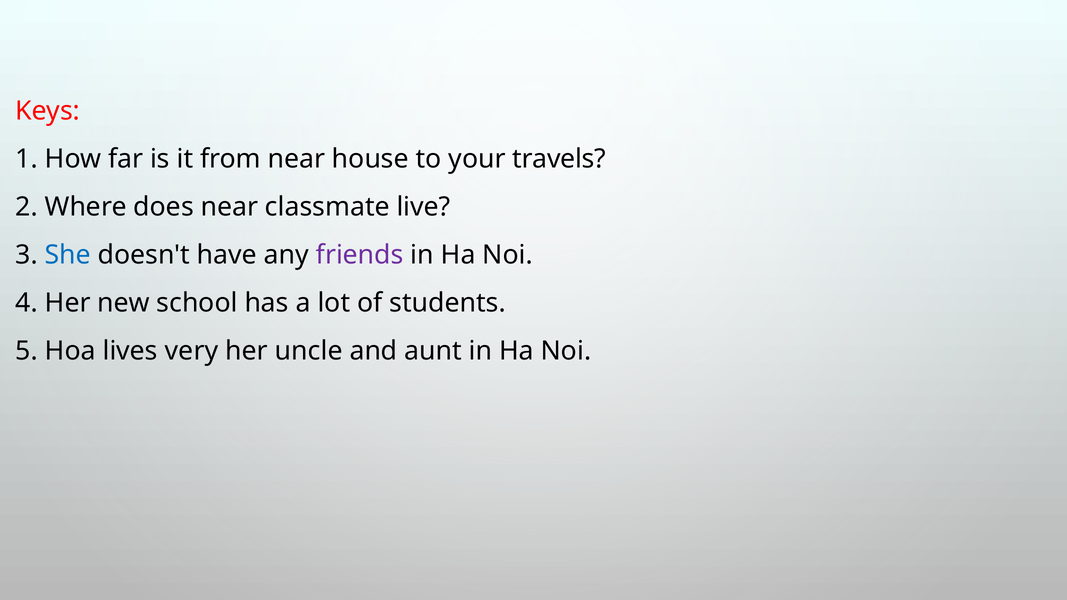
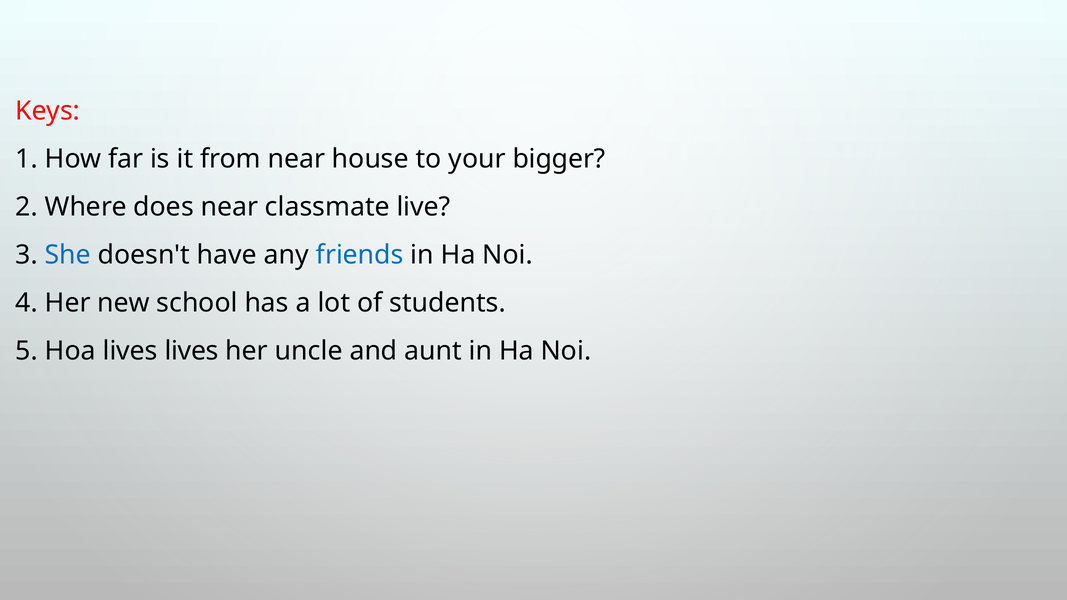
travels: travels -> bigger (559, 159)
friends colour: purple -> blue (360, 255)
lives very: very -> lives (192, 351)
